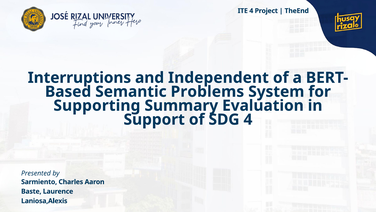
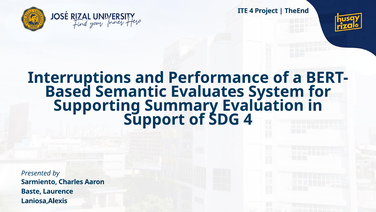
Independent: Independent -> Performance (218, 78)
Problems: Problems -> Evaluates (207, 91)
